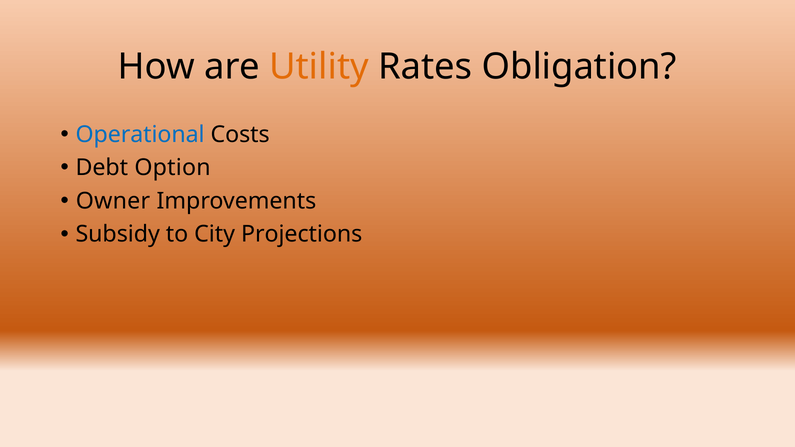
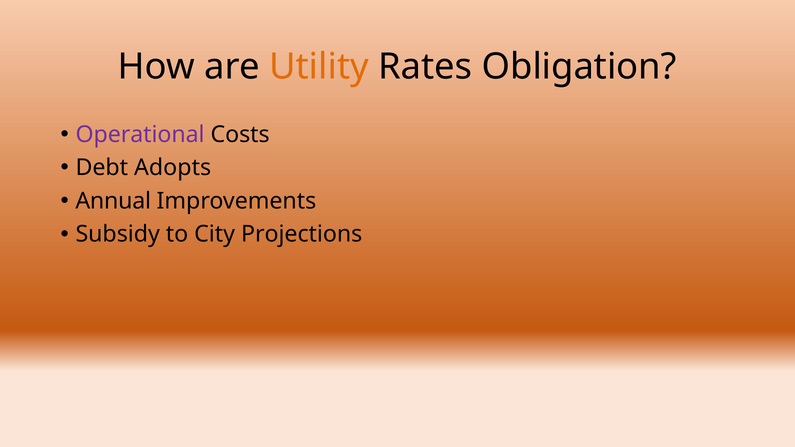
Operational colour: blue -> purple (140, 134)
Option: Option -> Adopts (173, 168)
Owner: Owner -> Annual (113, 201)
